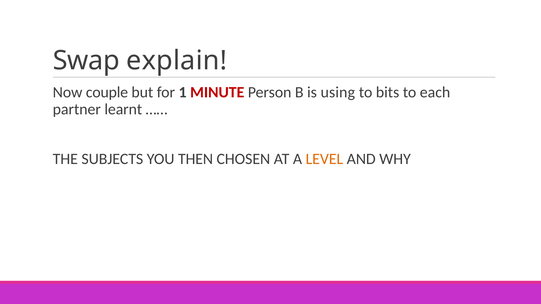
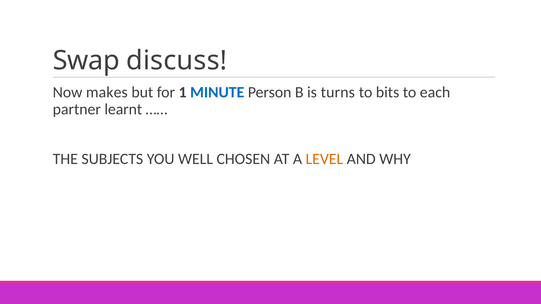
explain: explain -> discuss (177, 61)
couple: couple -> makes (107, 92)
MINUTE colour: red -> blue (217, 92)
using: using -> turns (338, 92)
THEN: THEN -> WELL (196, 159)
